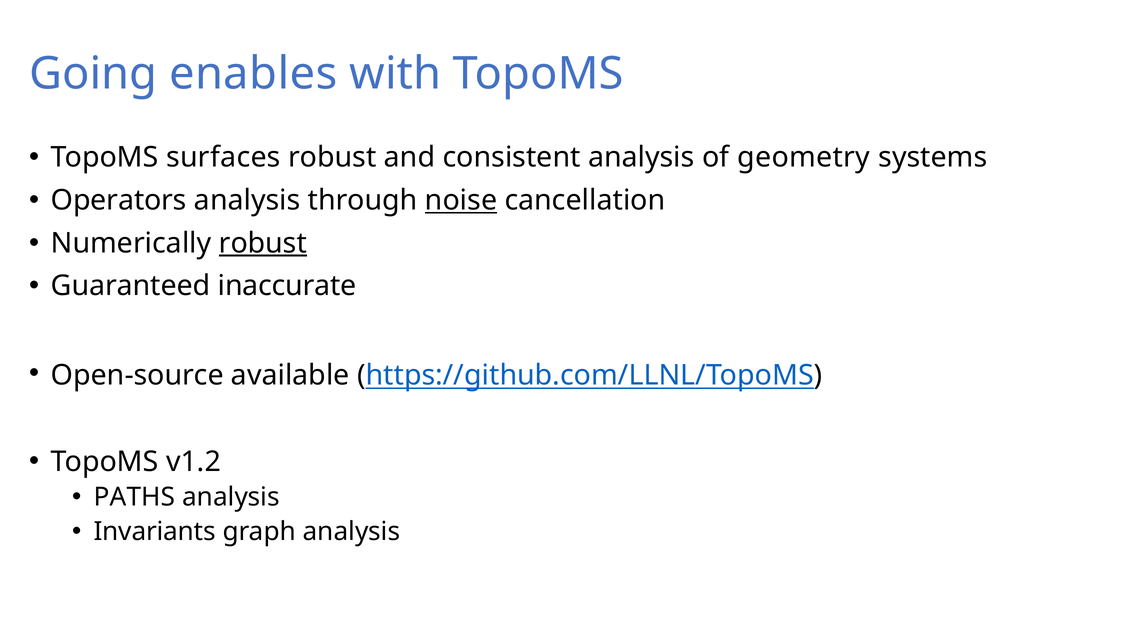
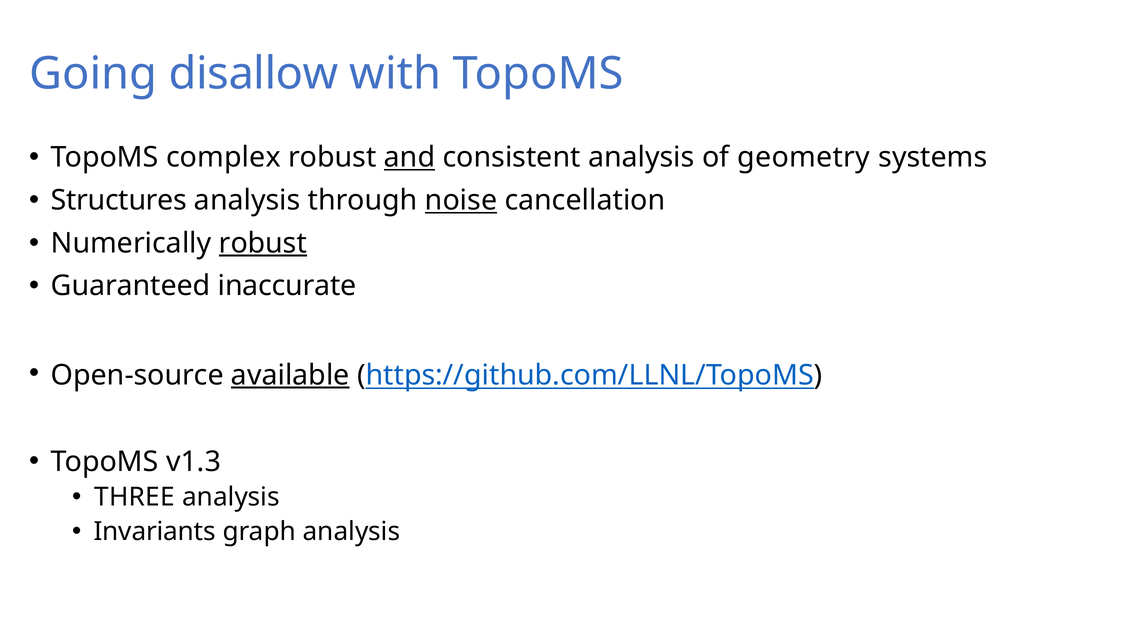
enables: enables -> disallow (254, 74)
surfaces: surfaces -> complex (223, 158)
and underline: none -> present (409, 158)
Operators: Operators -> Structures (119, 200)
available underline: none -> present (290, 375)
v1.2: v1.2 -> v1.3 (194, 462)
PATHS: PATHS -> THREE (135, 497)
